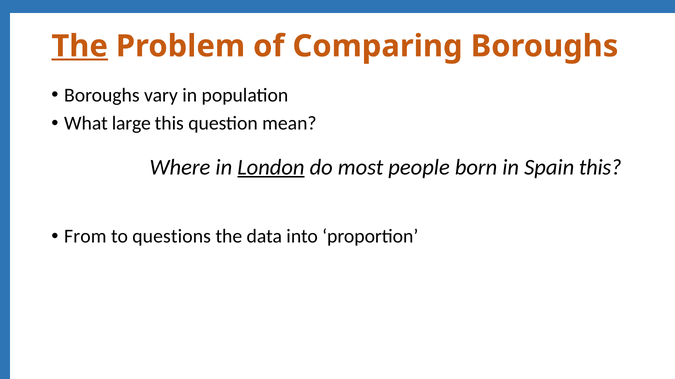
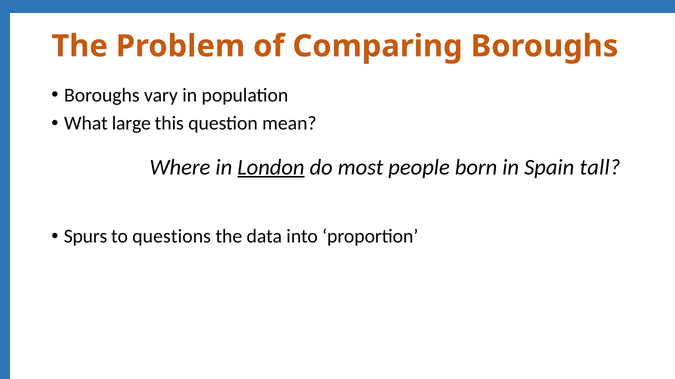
The underline: present -> none (80, 46)
Spain this: this -> tall (600, 168)
From: From -> Spurs (86, 237)
